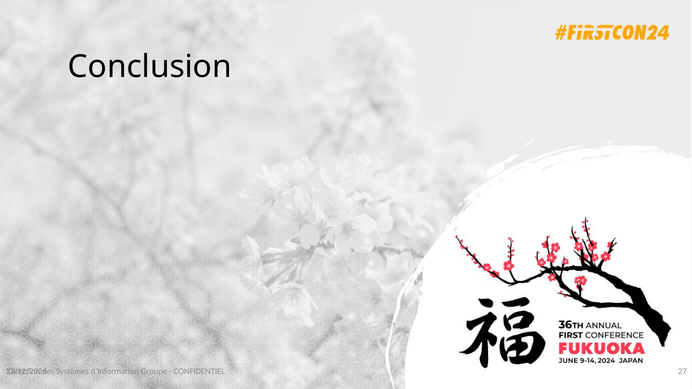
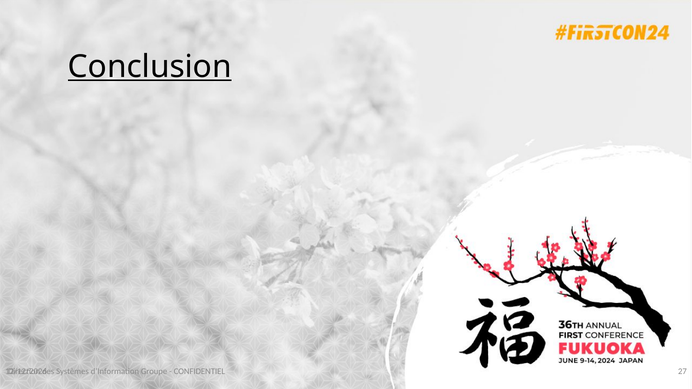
Conclusion underline: none -> present (150, 67)
